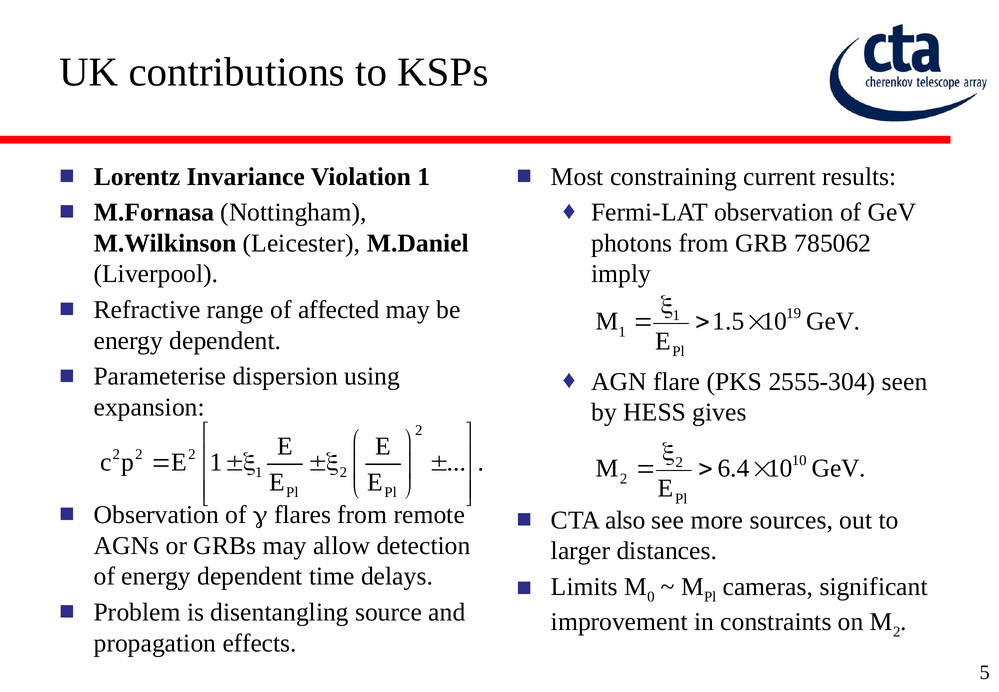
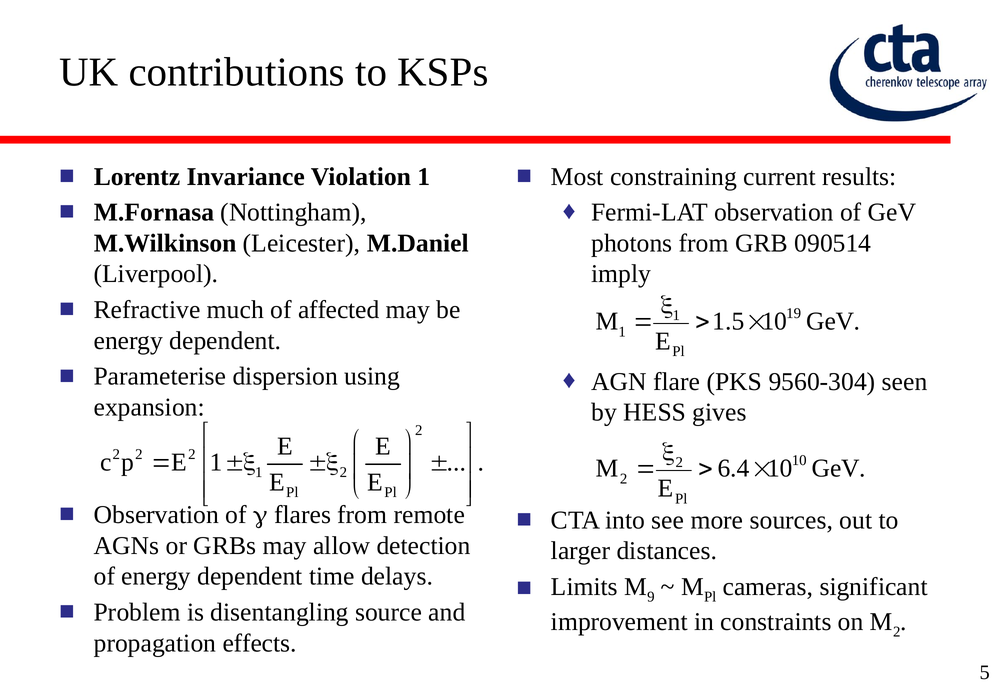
785062: 785062 -> 090514 (833, 243)
range: range -> much (235, 310)
2555-304: 2555-304 -> 9560-304 (822, 381)
also: also -> into (625, 520)
0: 0 -> 9 (651, 596)
